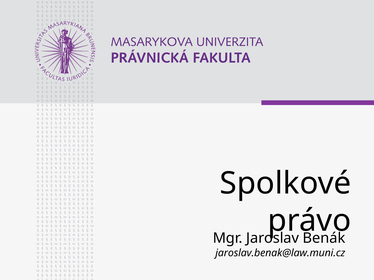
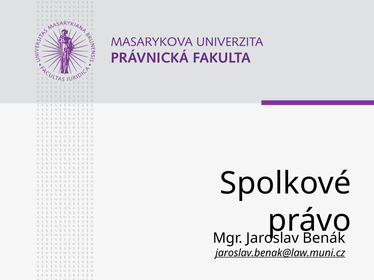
jaroslav.benak@law.muni.cz underline: none -> present (280, 253)
